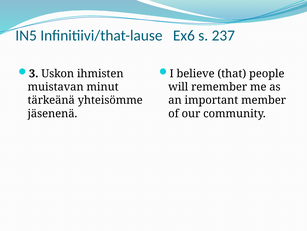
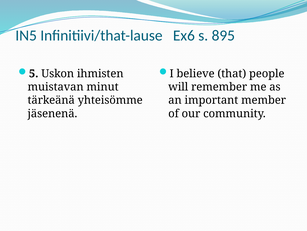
237: 237 -> 895 (223, 35)
3: 3 -> 5 (34, 73)
